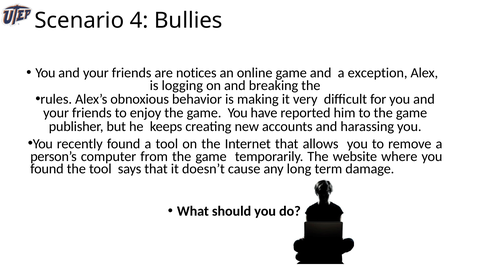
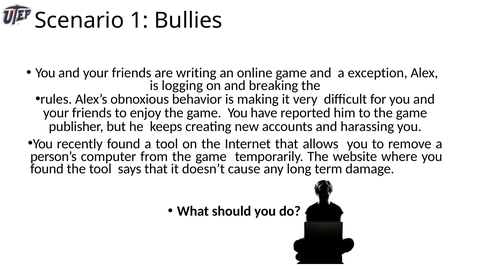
4: 4 -> 1 (139, 21)
notices: notices -> writing (196, 73)
